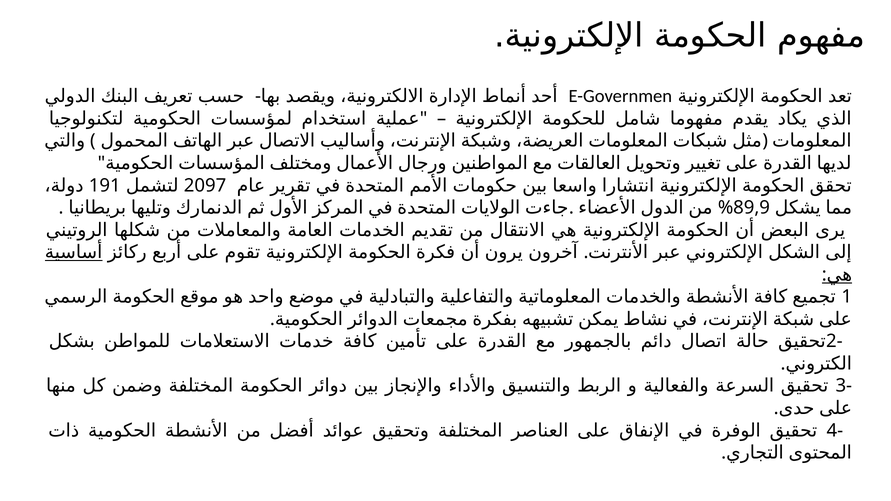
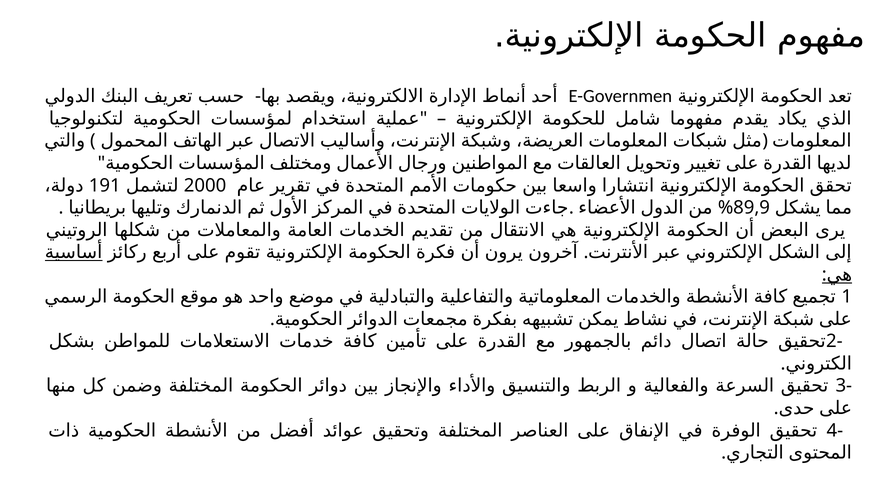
2097: 2097 -> 2000 (205, 185)
